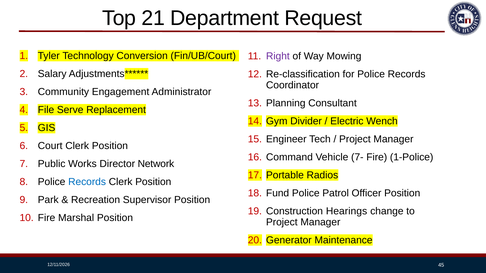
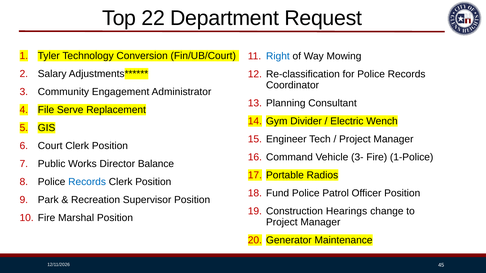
21: 21 -> 22 (153, 18)
Right colour: purple -> blue (278, 56)
7-: 7- -> 3- (357, 157)
Network: Network -> Balance (156, 164)
